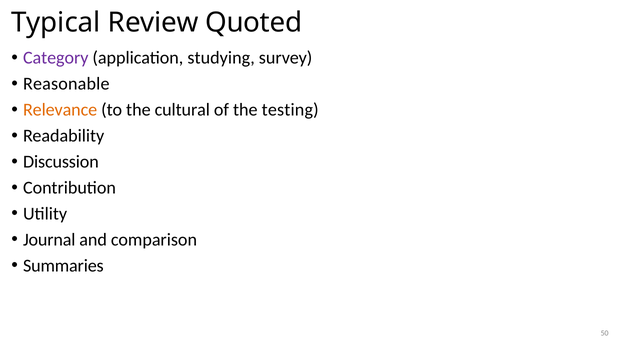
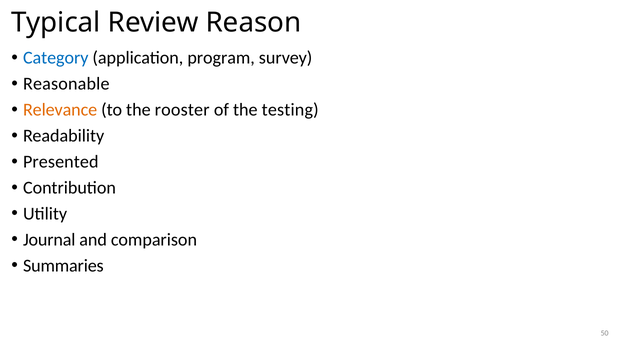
Quoted: Quoted -> Reason (253, 23)
Category colour: purple -> blue (56, 58)
studying: studying -> program (221, 58)
cultural: cultural -> rooster (182, 110)
Discussion: Discussion -> Presented (61, 162)
